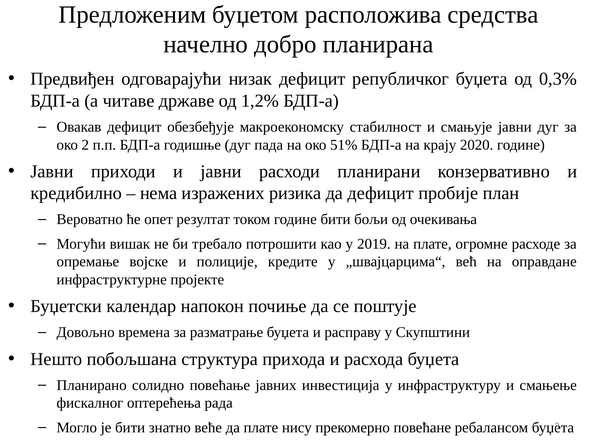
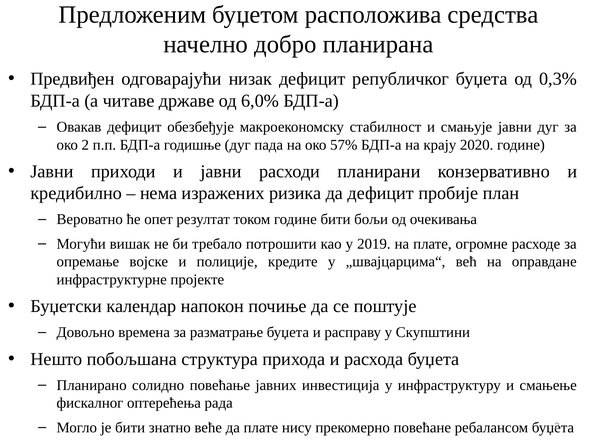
1,2%: 1,2% -> 6,0% (260, 101)
51%: 51% -> 57% (344, 145)
